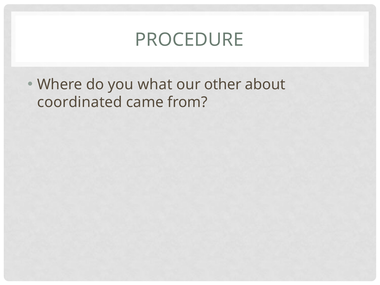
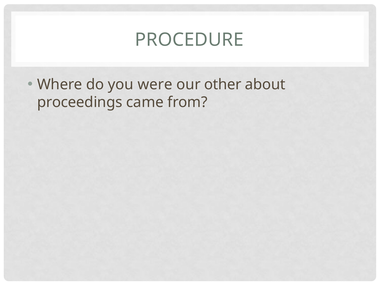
what: what -> were (155, 85)
coordinated: coordinated -> proceedings (80, 102)
